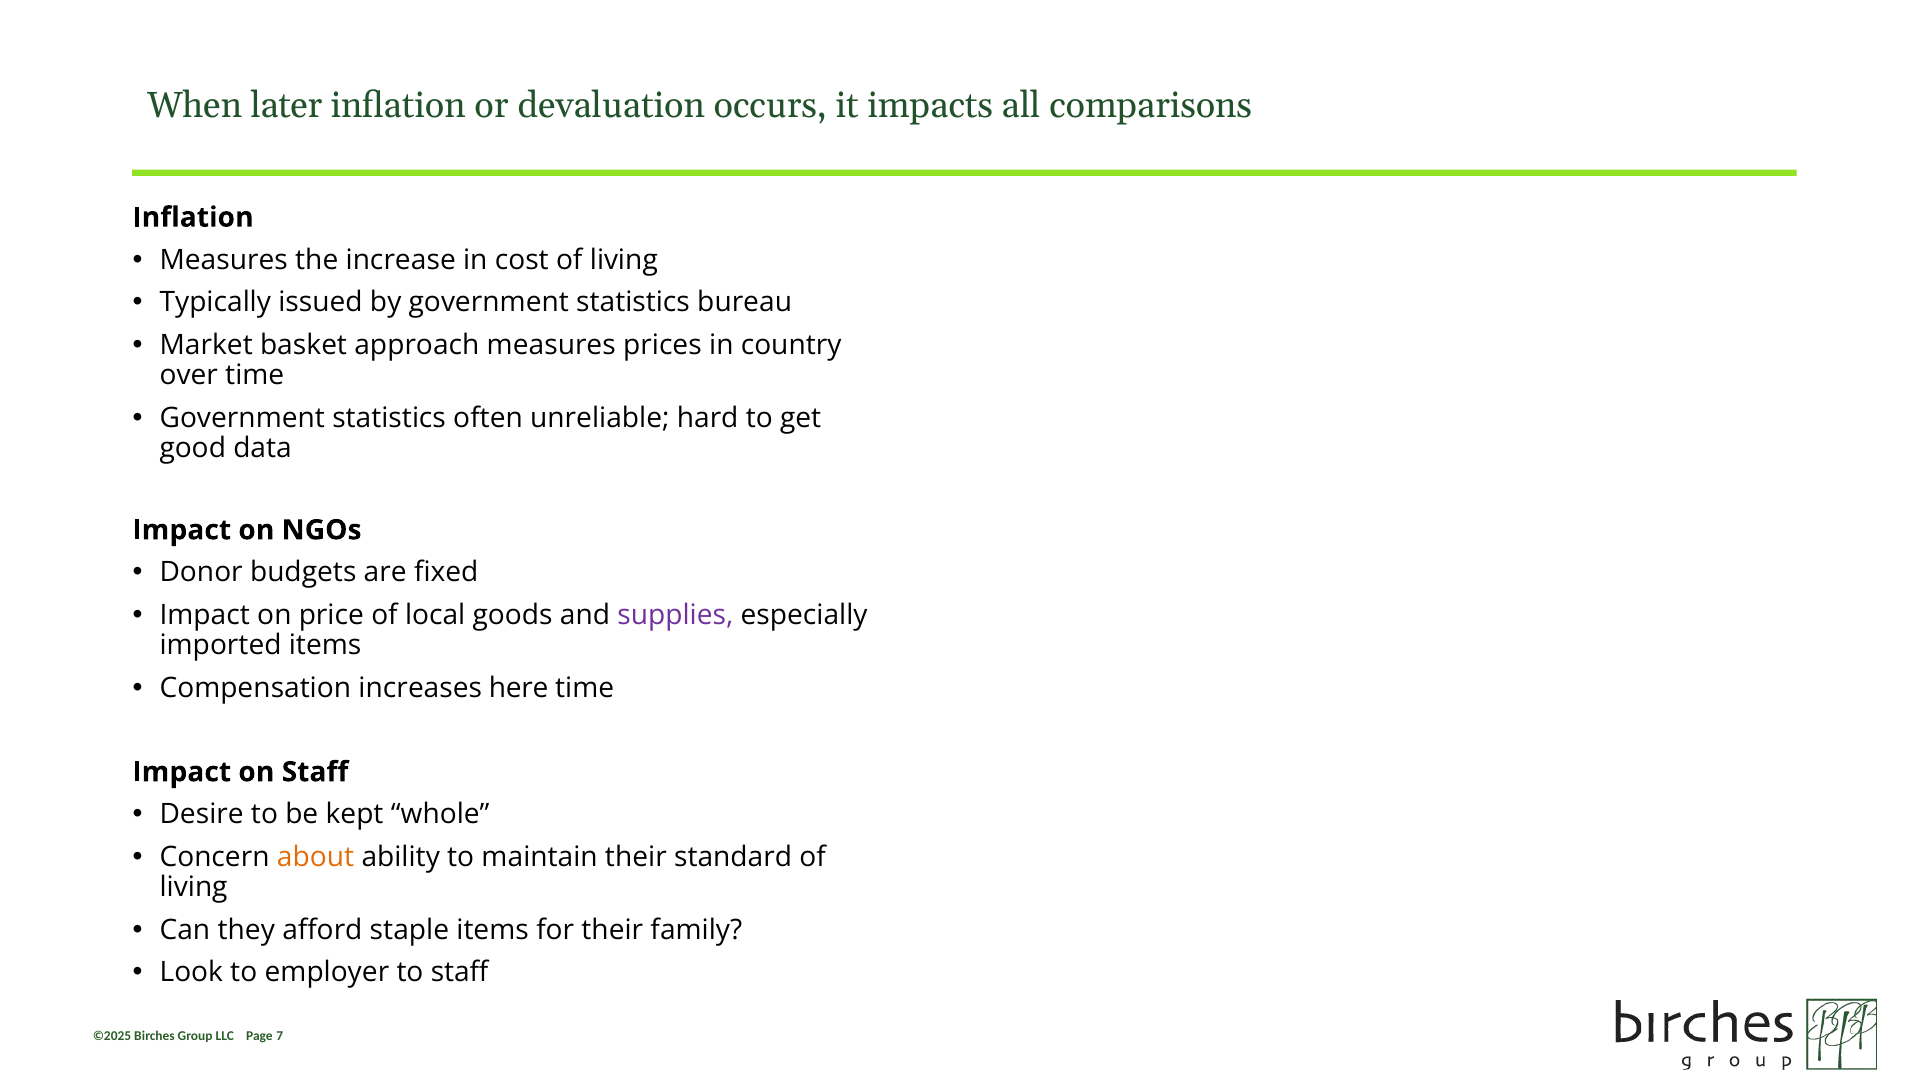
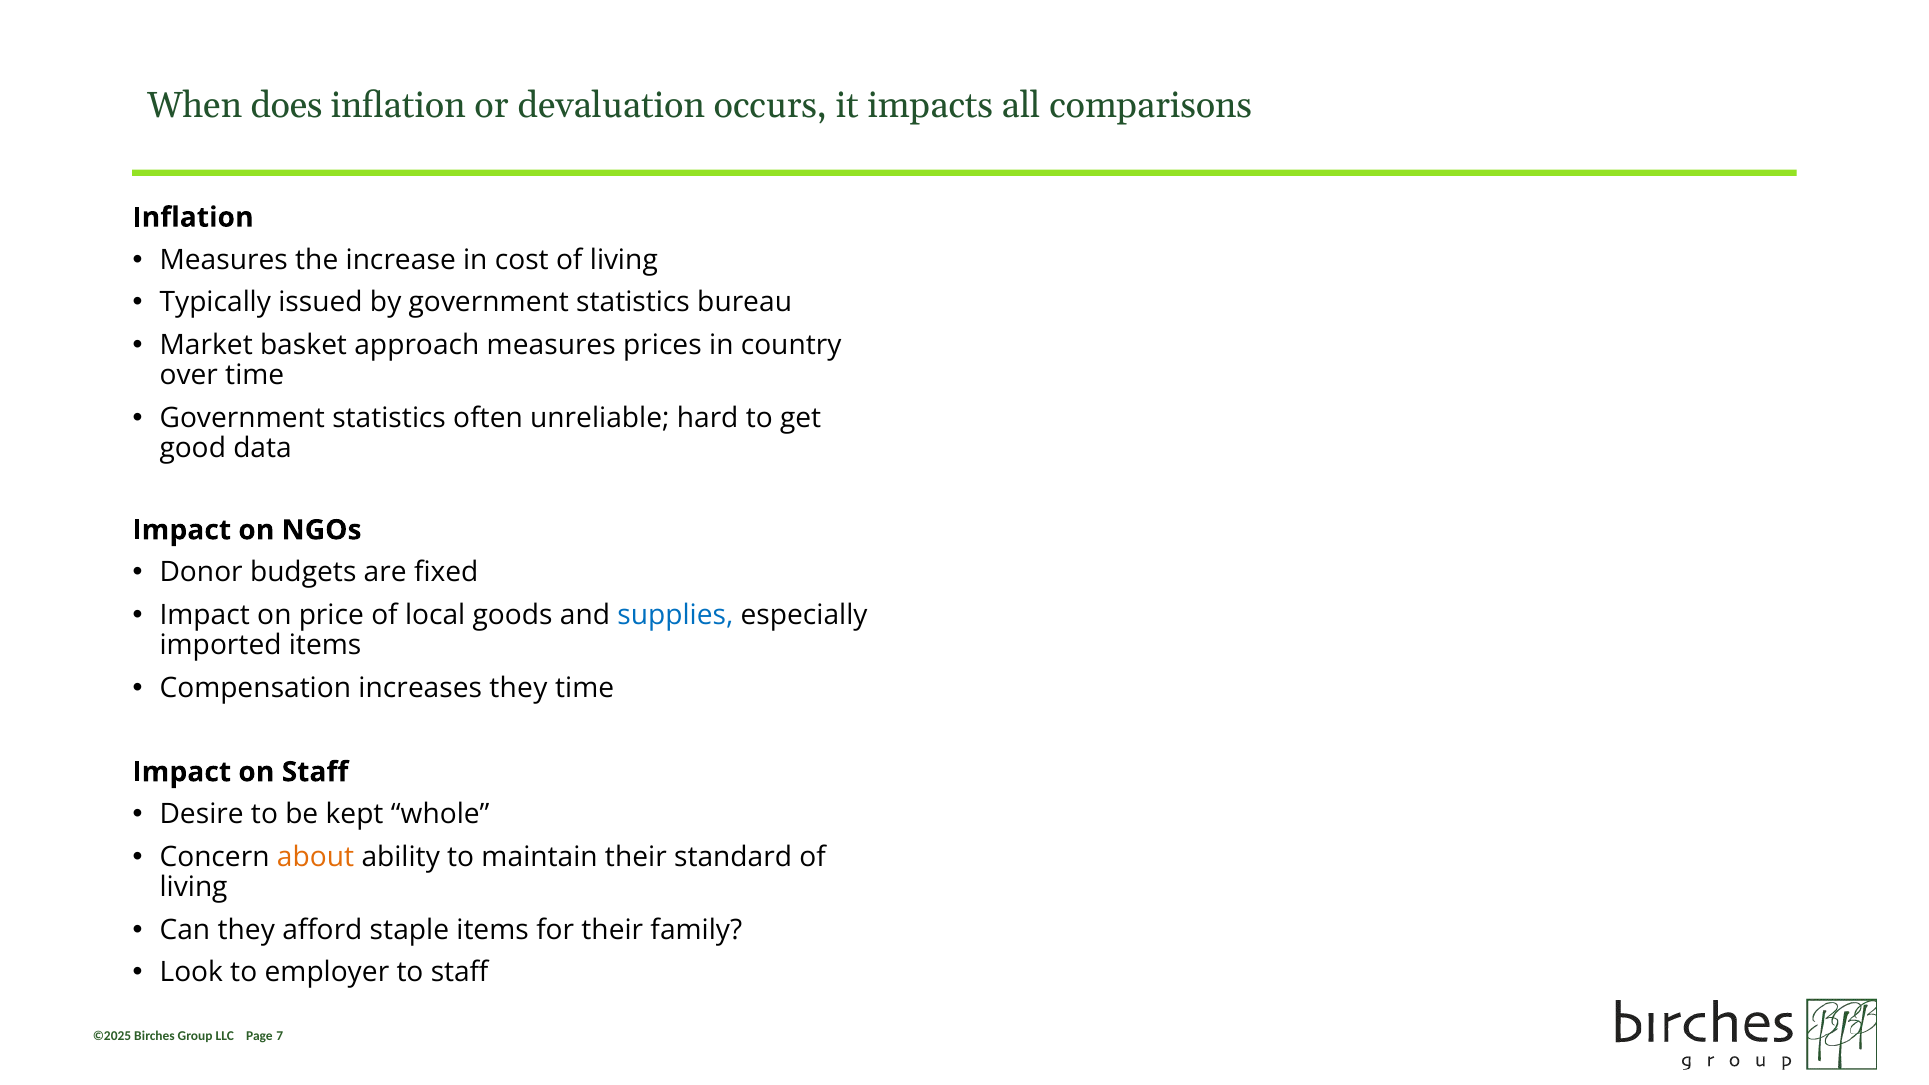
later: later -> does (286, 106)
supplies colour: purple -> blue (675, 615)
increases here: here -> they (518, 688)
